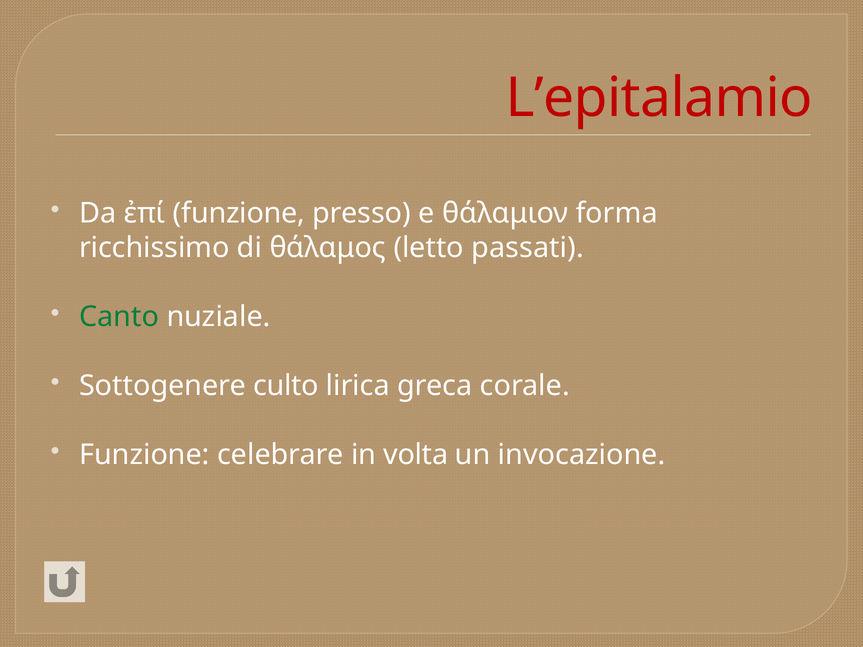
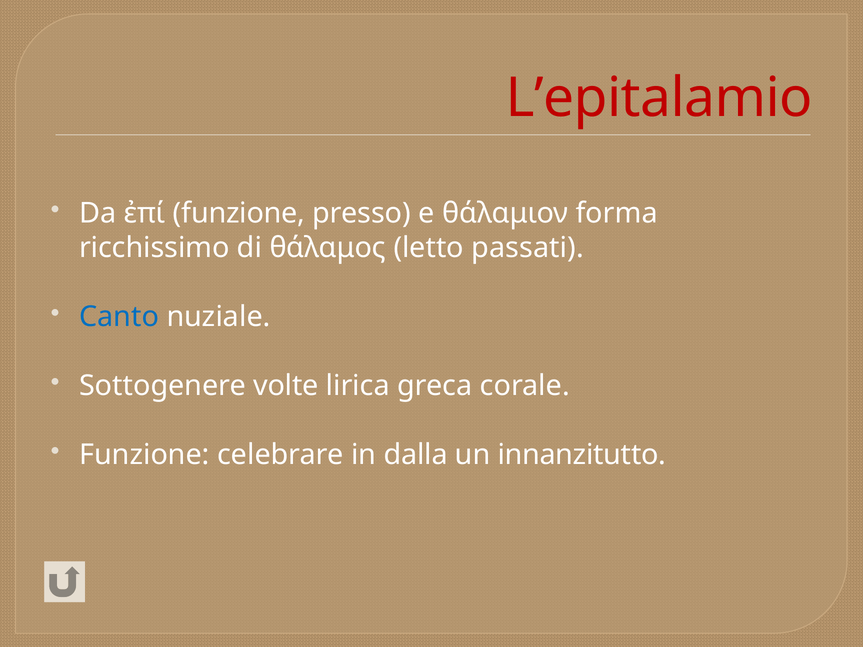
Canto colour: green -> blue (119, 317)
culto: culto -> volte (286, 386)
volta: volta -> dalla (416, 455)
invocazione: invocazione -> innanzitutto (582, 455)
